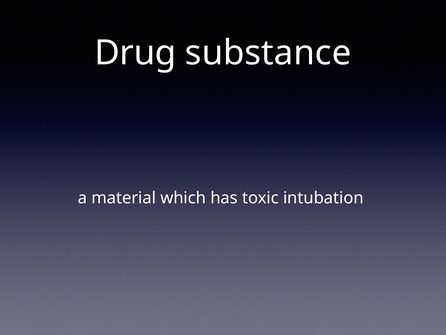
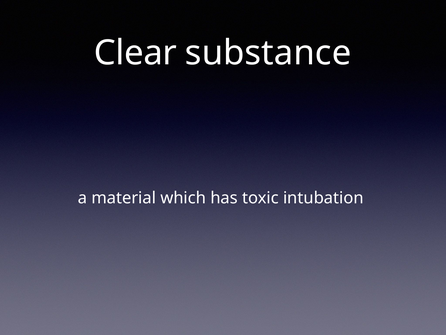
Drug: Drug -> Clear (135, 53)
